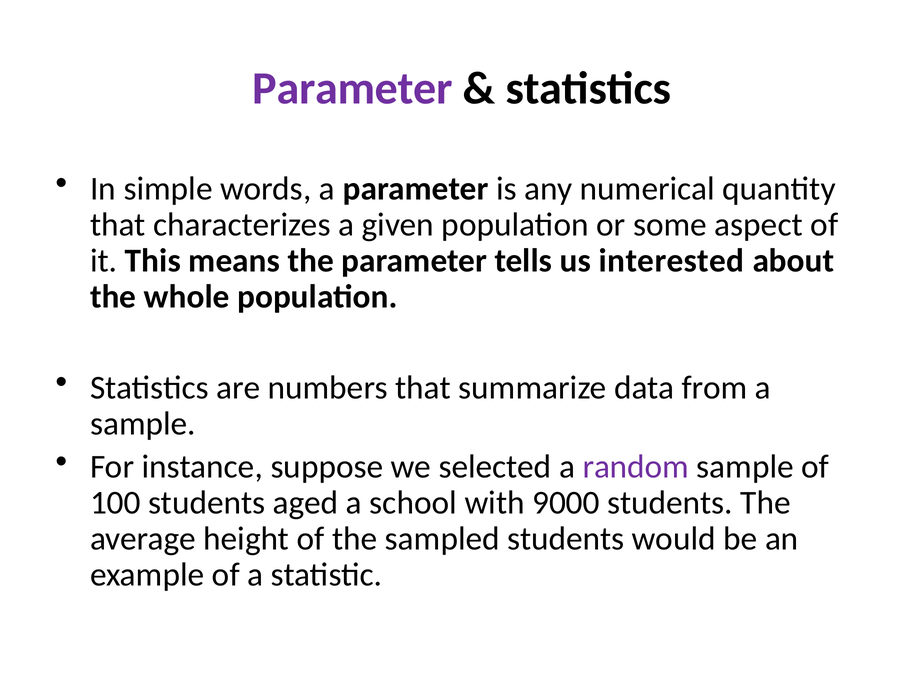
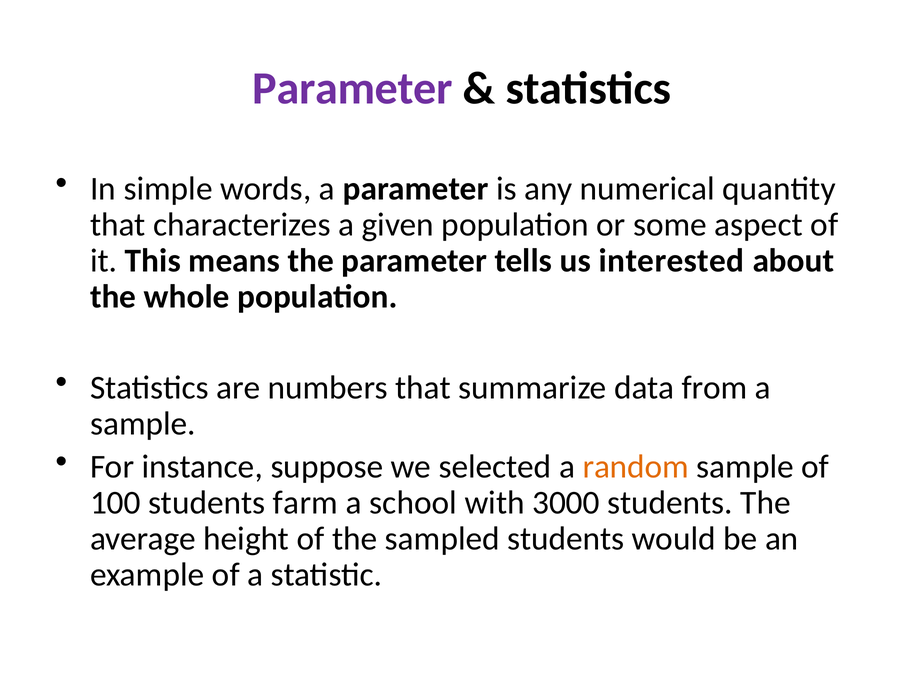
random colour: purple -> orange (636, 467)
aged: aged -> farm (305, 503)
9000: 9000 -> 3000 (566, 503)
